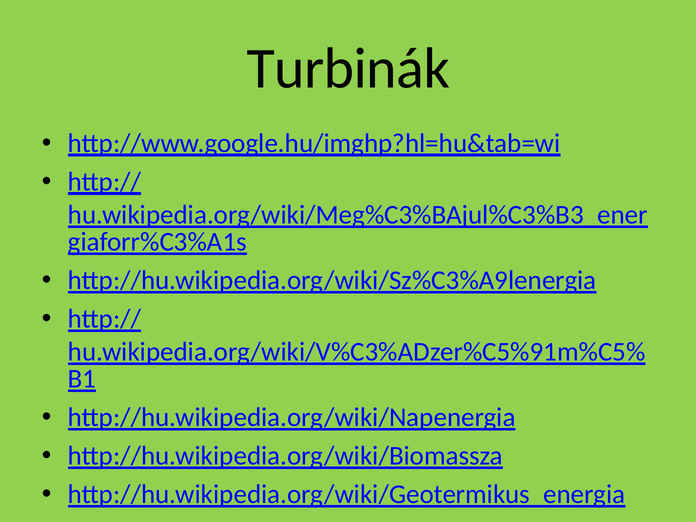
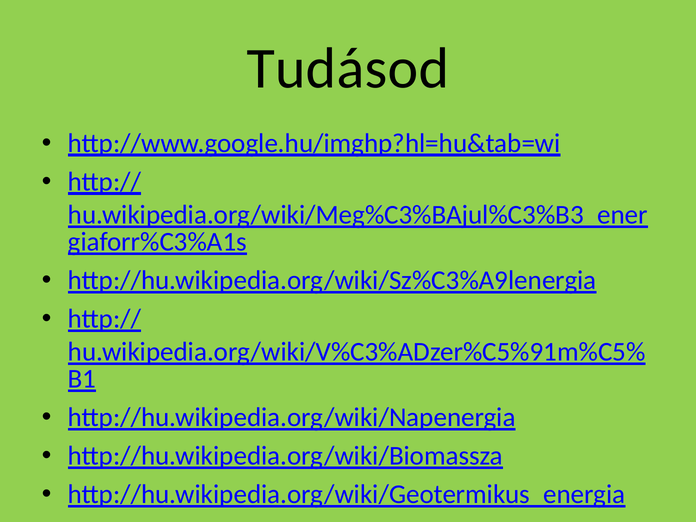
Turbinák: Turbinák -> Tudásod (348, 68)
